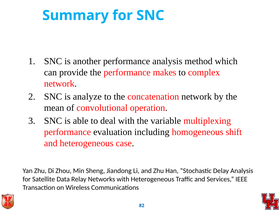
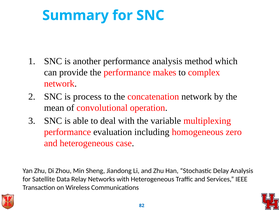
analyze: analyze -> process (87, 96)
shift: shift -> zero (234, 132)
